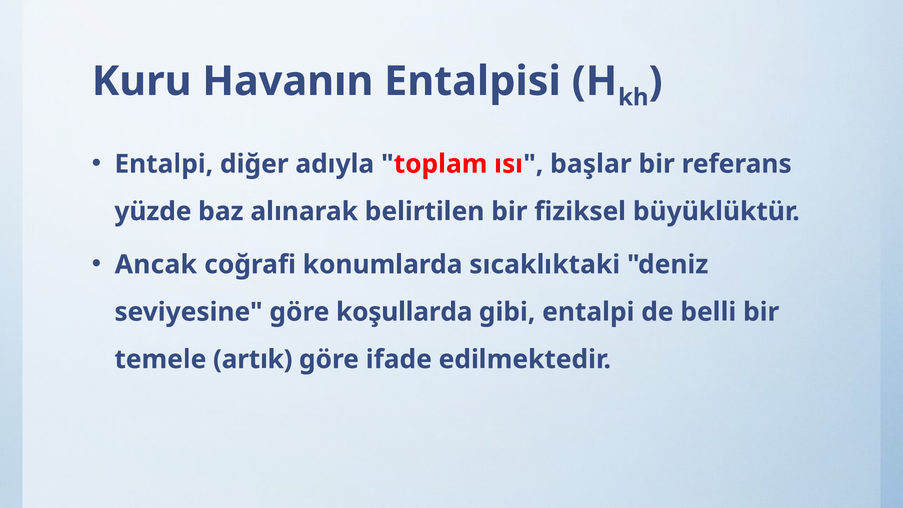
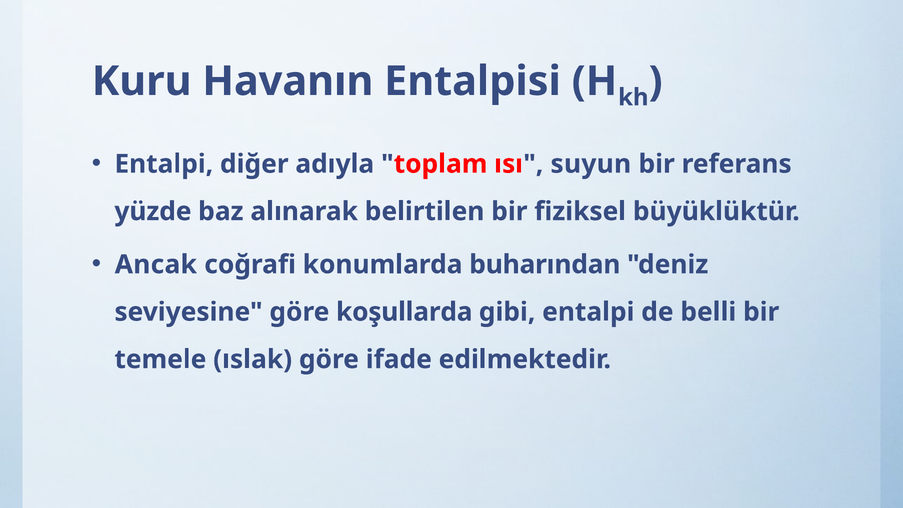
başlar: başlar -> suyun (591, 164)
sıcaklıktaki: sıcaklıktaki -> buharından (545, 265)
artık: artık -> ıslak (253, 359)
